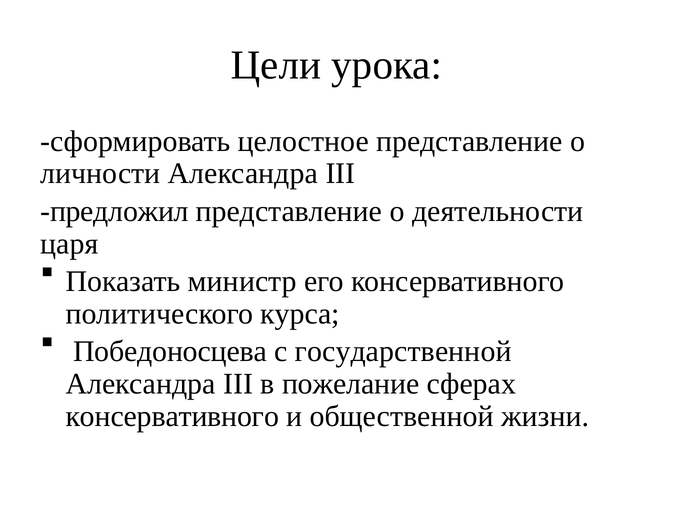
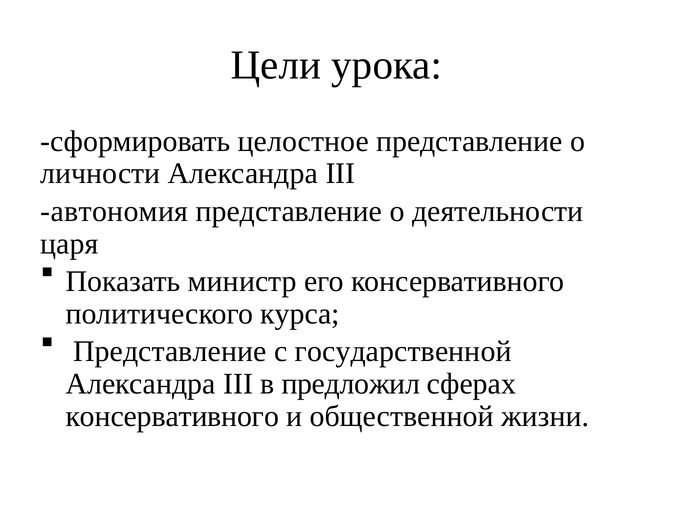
предложил: предложил -> автономия (114, 211)
Победоносцева: Победоносцева -> Представление (170, 351)
пожелание: пожелание -> предложил (351, 384)
